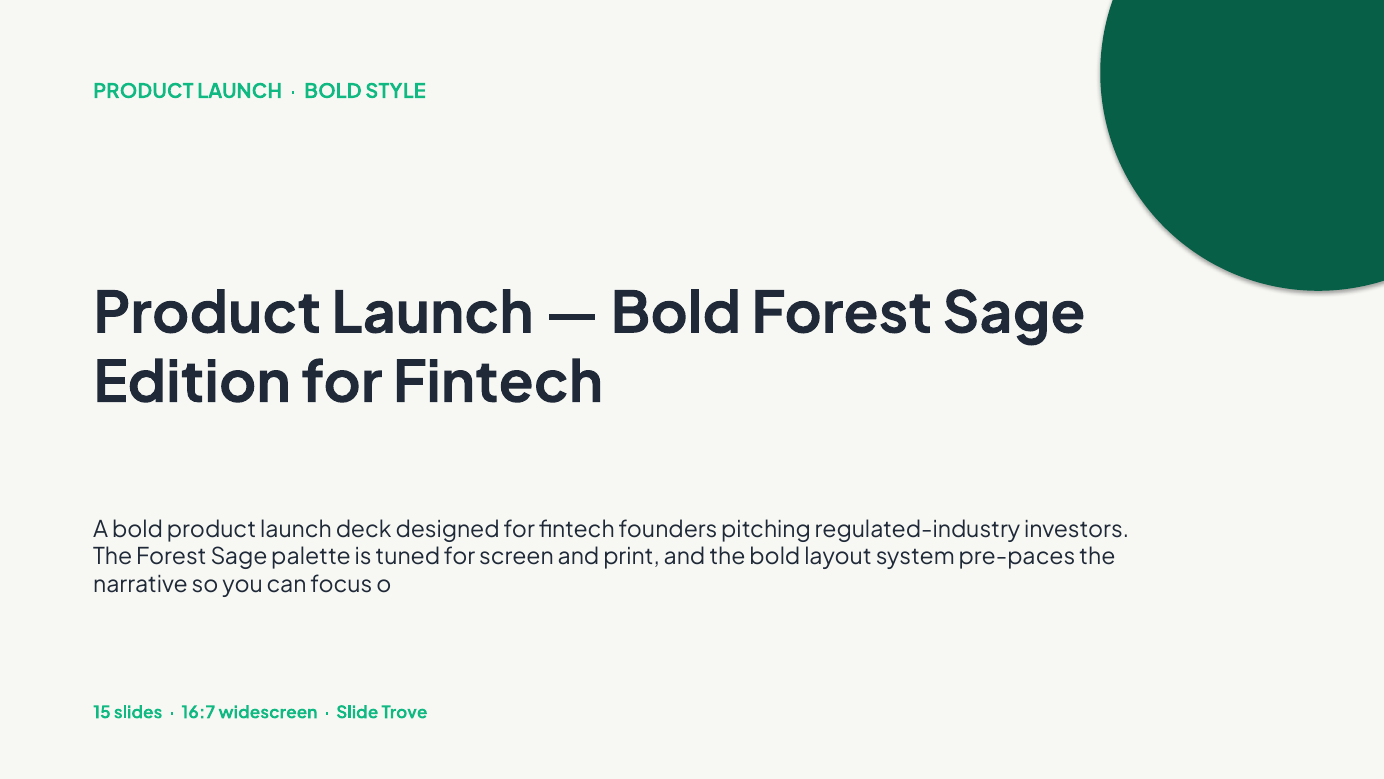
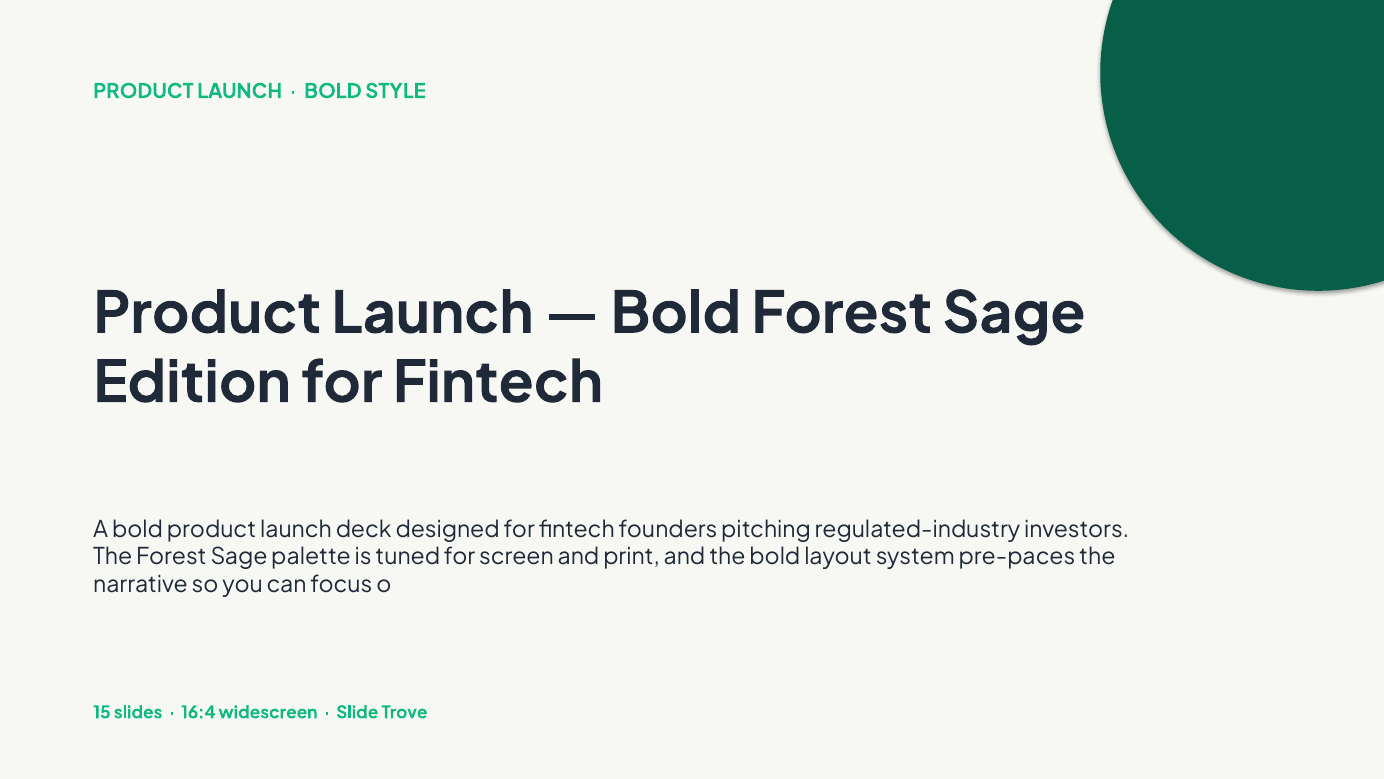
16:7: 16:7 -> 16:4 (198, 712)
